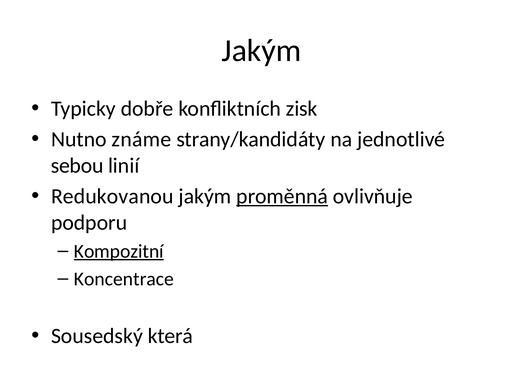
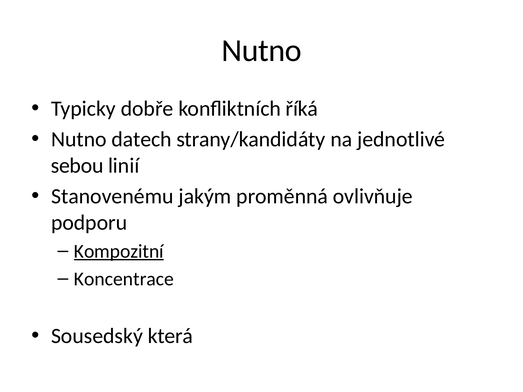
Jakým: Jakým -> Nutno (262, 51)
zisk: zisk -> říká (302, 109)
známe: známe -> datech (142, 140)
Redukovanou: Redukovanou -> Stanovenému (112, 196)
proměnná underline: present -> none (282, 196)
